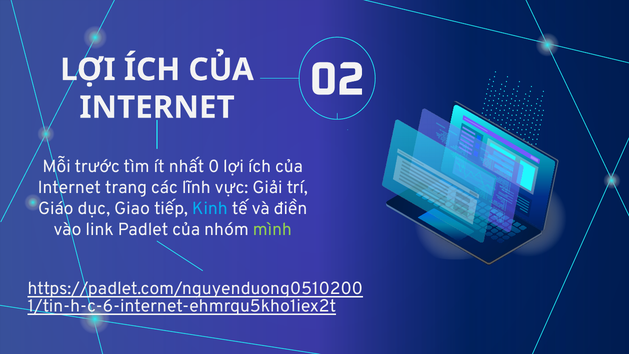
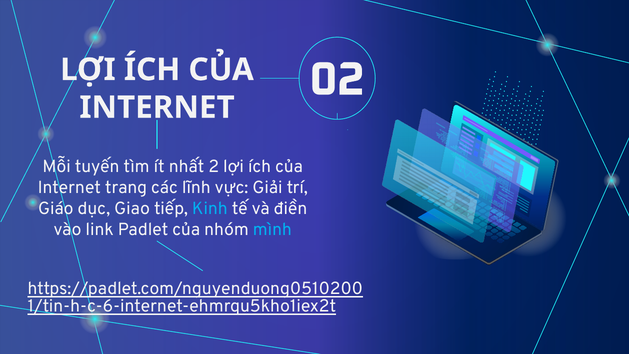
trước: trước -> tuyến (97, 167)
0: 0 -> 2 (214, 167)
mình colour: light green -> light blue (272, 230)
